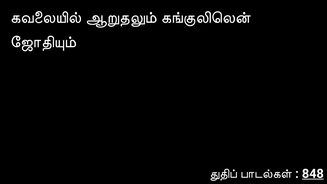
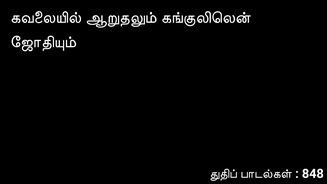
848 underline: present -> none (313, 174)
